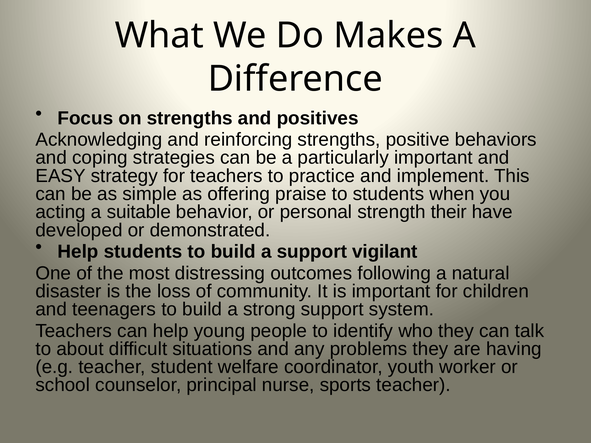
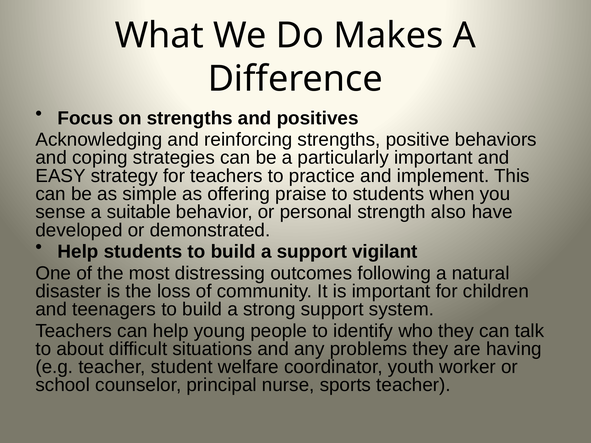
acting: acting -> sense (61, 212)
their: their -> also (449, 212)
